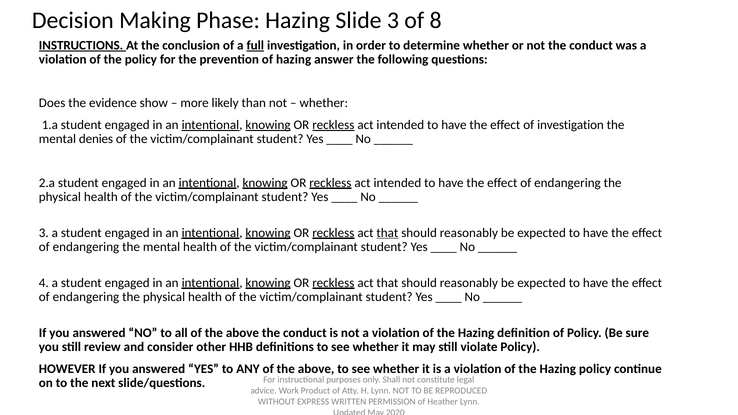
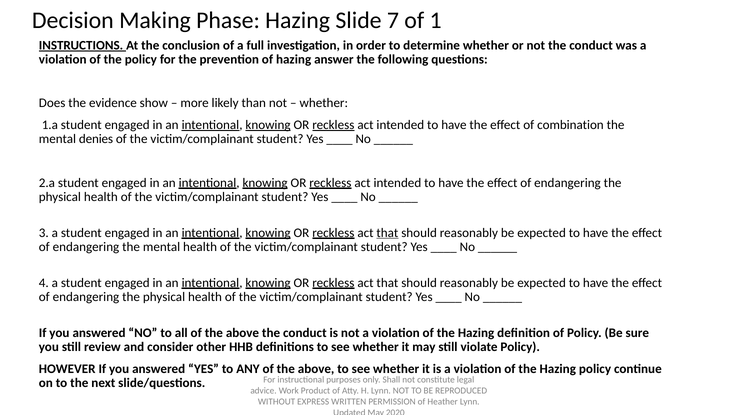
Slide 3: 3 -> 7 (393, 21)
8: 8 -> 1 (436, 21)
full underline: present -> none (255, 45)
of investigation: investigation -> combination (570, 125)
